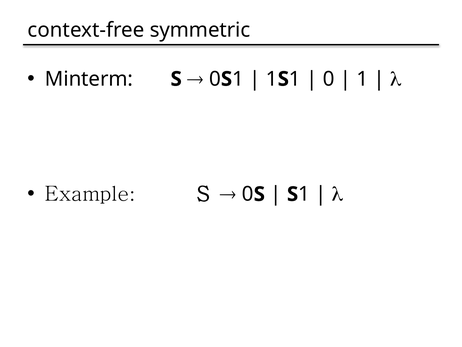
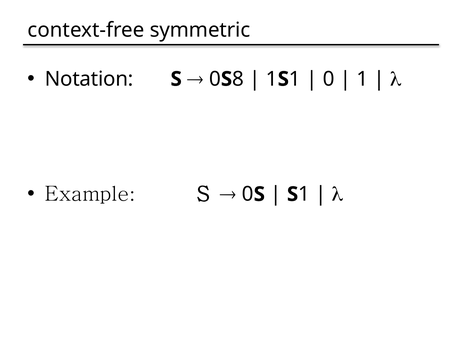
Minterm: Minterm -> Notation (89, 79)
0 S 1: 1 -> 8 (238, 79)
